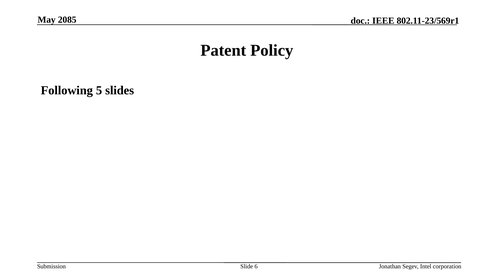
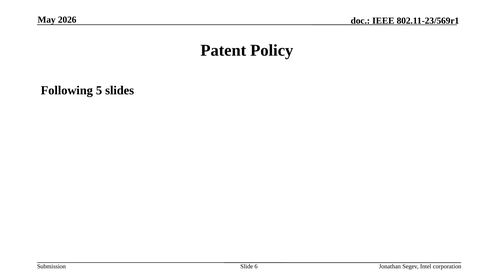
2085: 2085 -> 2026 (67, 20)
